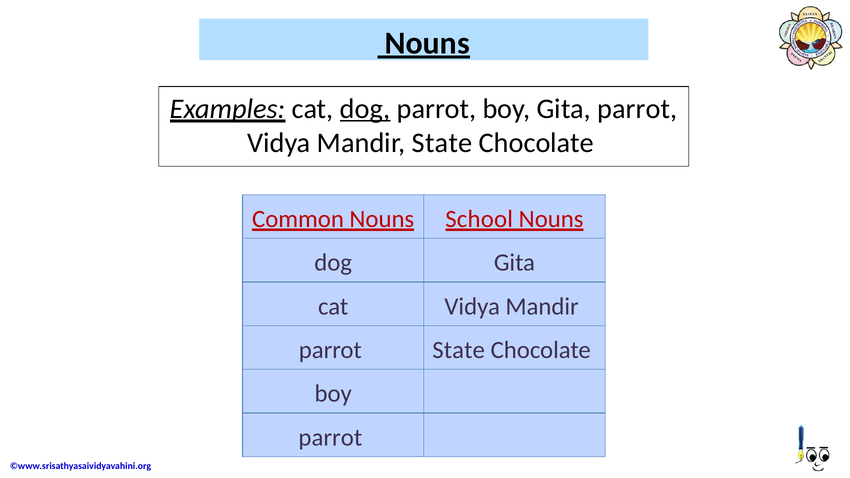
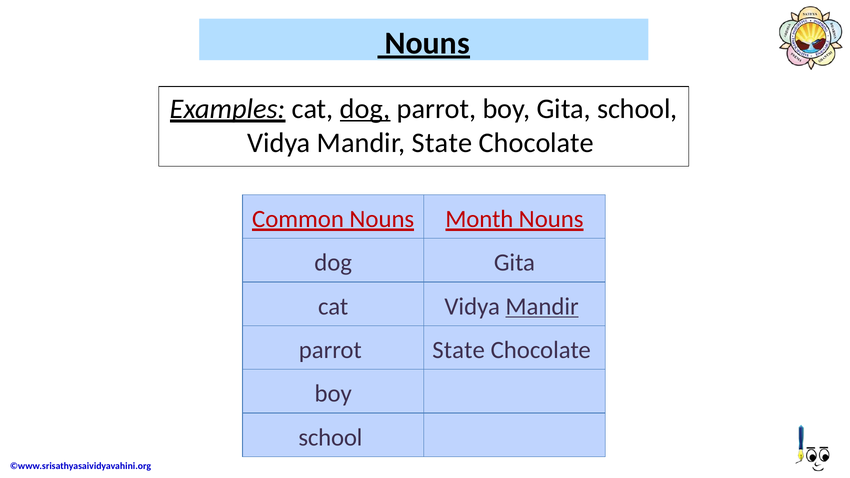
Gita parrot: parrot -> school (637, 109)
School: School -> Month (479, 219)
Mandir underline: none -> present (542, 306)
parrot: parrot -> school (330, 438)
